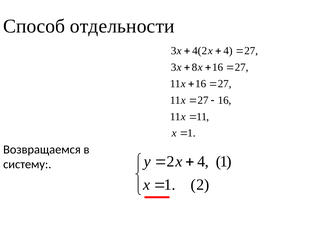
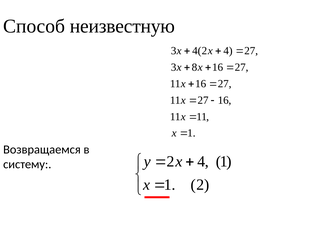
отдельности: отдельности -> неизвестную (122, 26)
